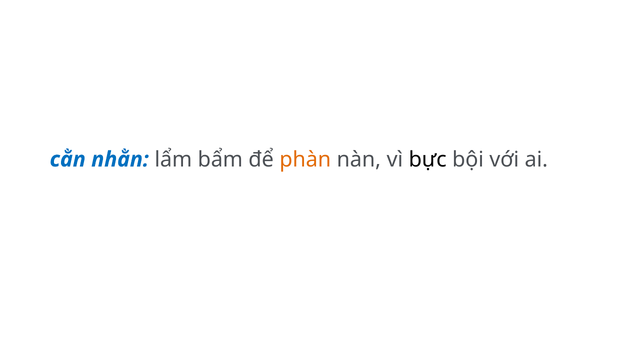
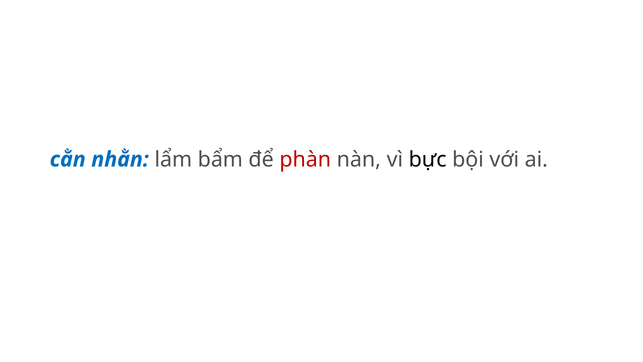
phàn colour: orange -> red (305, 159)
